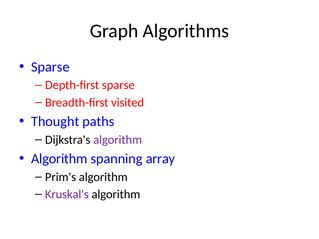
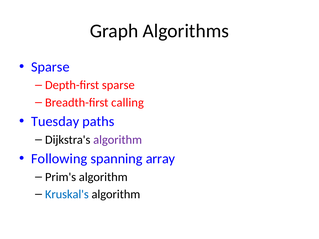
visited: visited -> calling (128, 103)
Thought: Thought -> Tuesday (55, 122)
Algorithm: Algorithm -> Following (59, 159)
Kruskal's colour: purple -> blue (67, 194)
